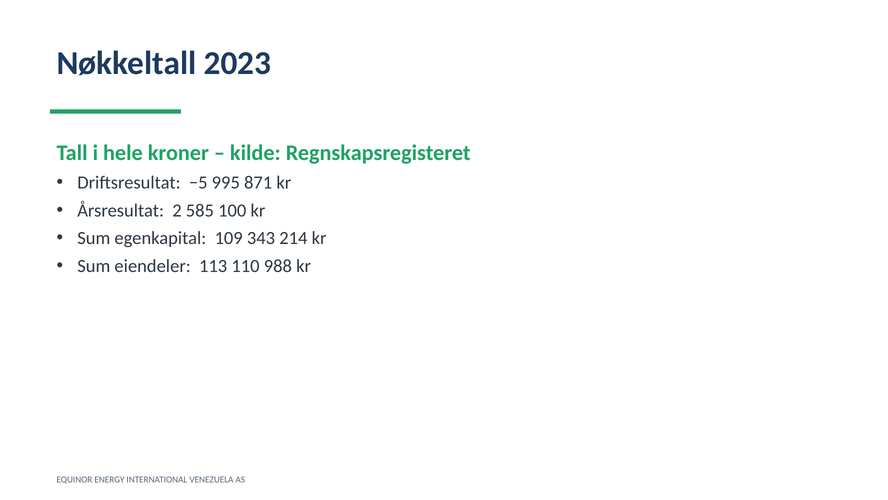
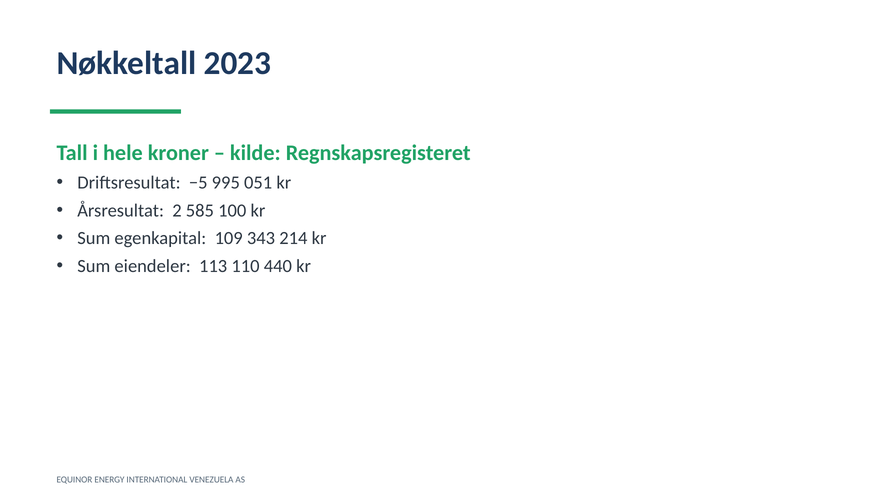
871: 871 -> 051 (258, 183)
988: 988 -> 440 (278, 266)
